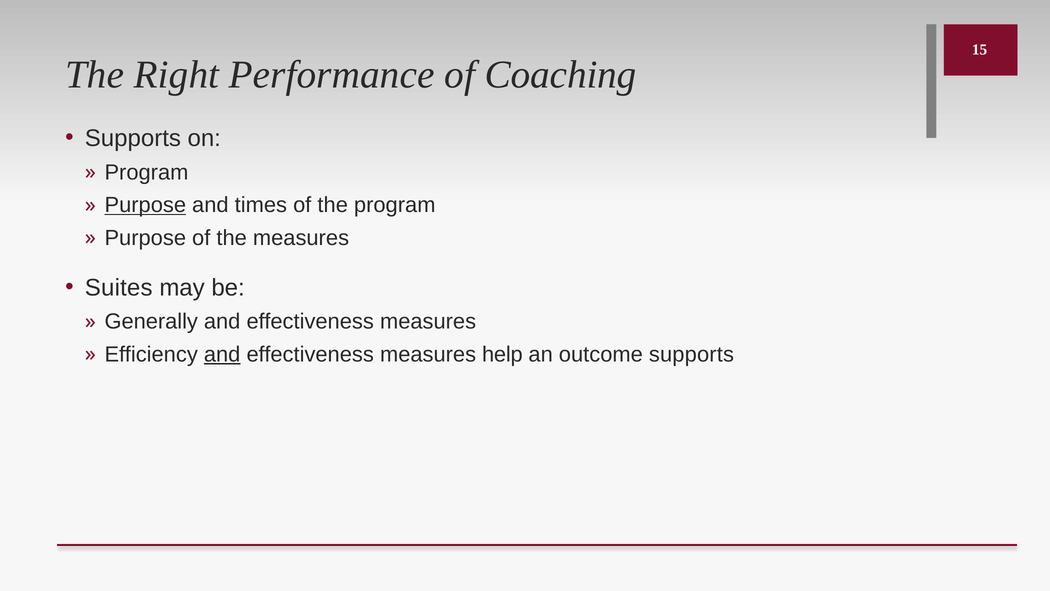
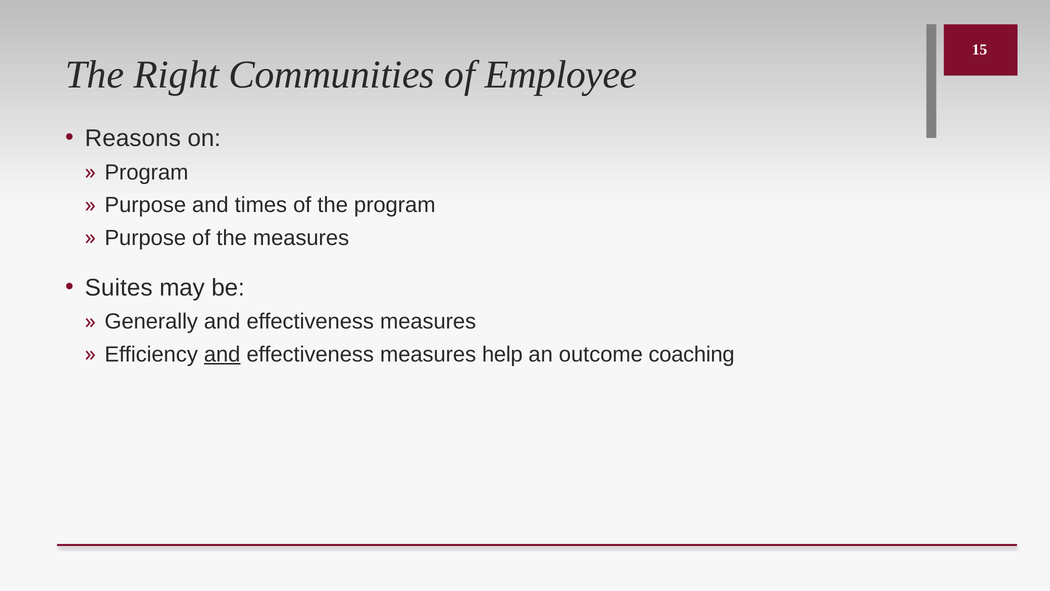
Performance: Performance -> Communities (332, 75)
Coaching: Coaching -> Employee (561, 75)
Supports: Supports -> Reasons (133, 138)
Purpose underline: present -> none (145, 205)
outcome supports: supports -> coaching (692, 354)
